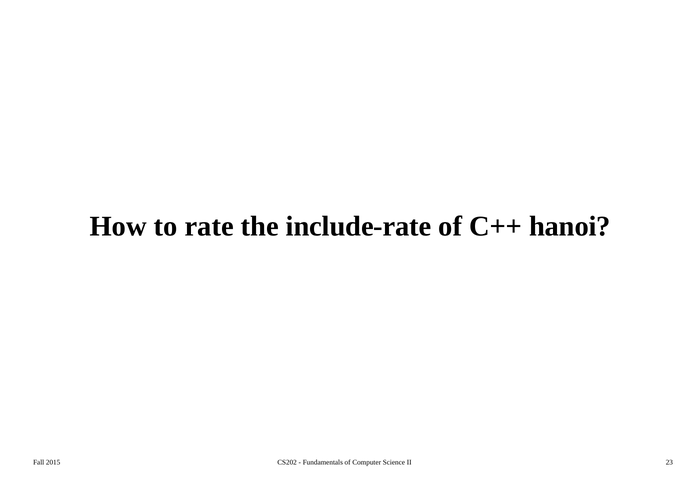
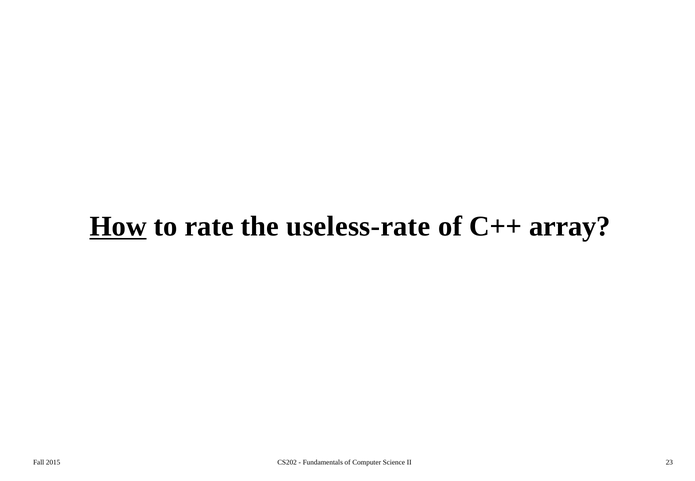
How underline: none -> present (118, 227)
include-rate: include-rate -> useless-rate (358, 227)
hanoi: hanoi -> array (570, 227)
